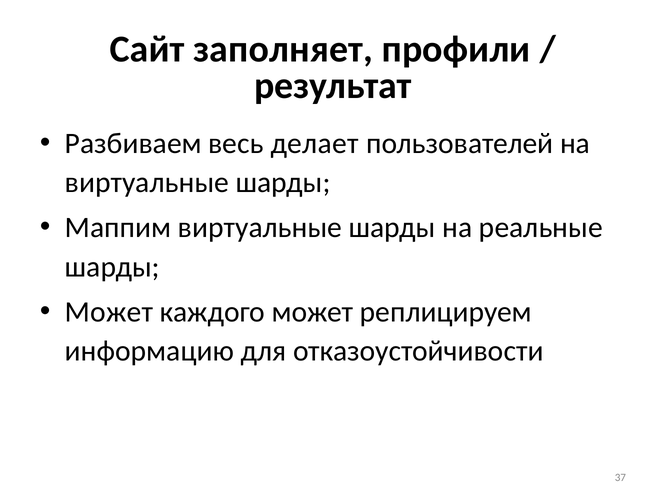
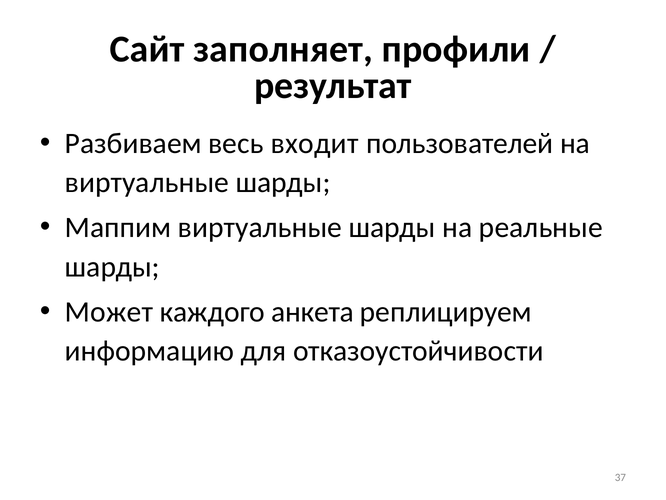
делает: делает -> входит (315, 143)
каждого может: может -> анкета (313, 312)
